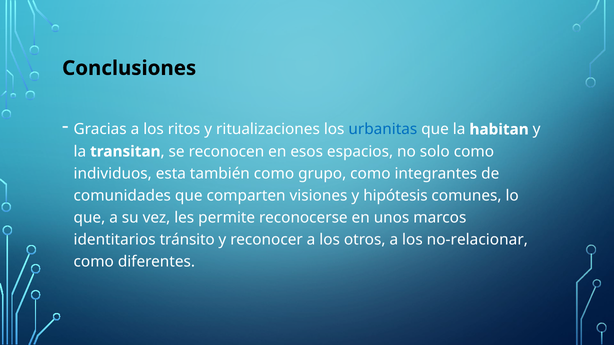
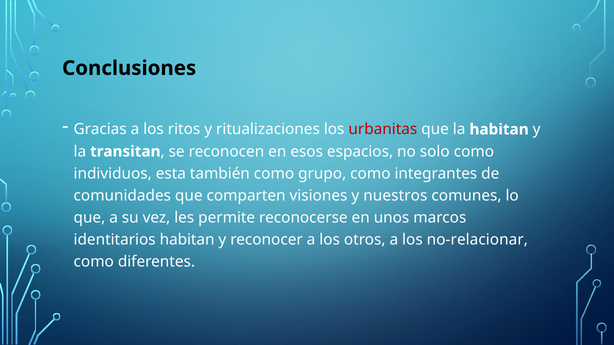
urbanitas colour: blue -> red (383, 130)
hipótesis: hipótesis -> nuestros (395, 196)
identitarios tránsito: tránsito -> habitan (187, 240)
